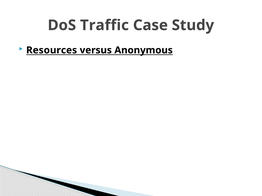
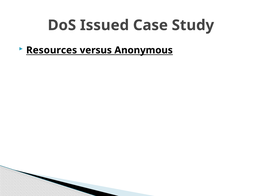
Traffic: Traffic -> Issued (105, 25)
